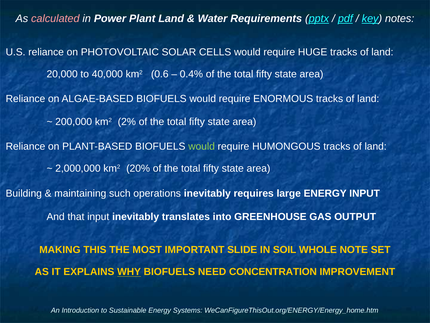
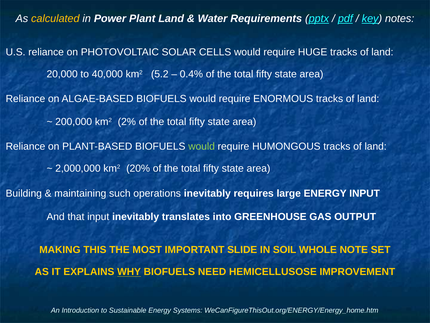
calculated colour: pink -> yellow (55, 19)
0.6: 0.6 -> 5.2 (160, 74)
CONCENTRATION: CONCENTRATION -> HEMICELLUSOSE (273, 272)
